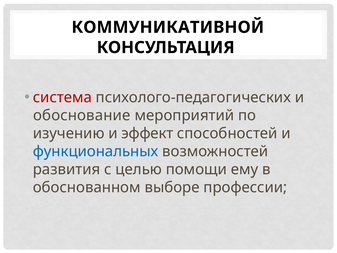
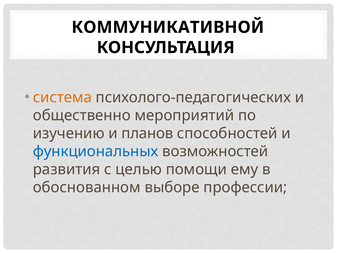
система colour: red -> orange (62, 97)
обоснование: обоснование -> общественно (82, 115)
эффект: эффект -> планов (147, 133)
